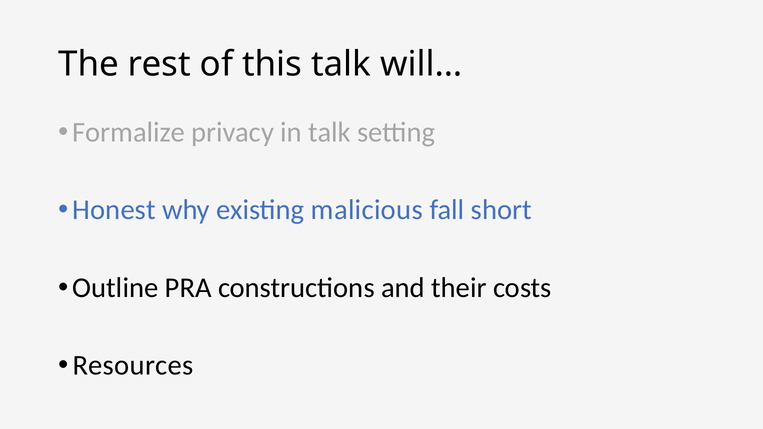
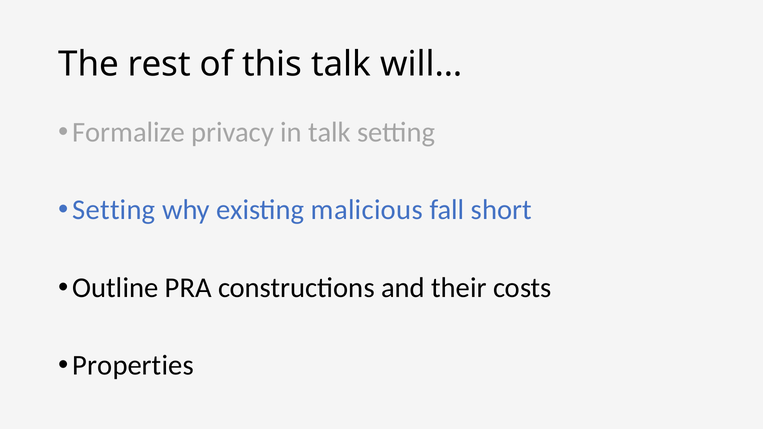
Honest: Honest -> Setting (114, 210)
Resources: Resources -> Properties (133, 365)
